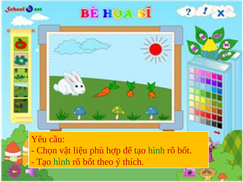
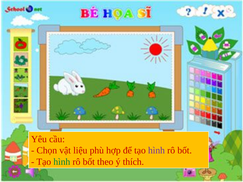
hình colour: green -> purple (156, 151)
